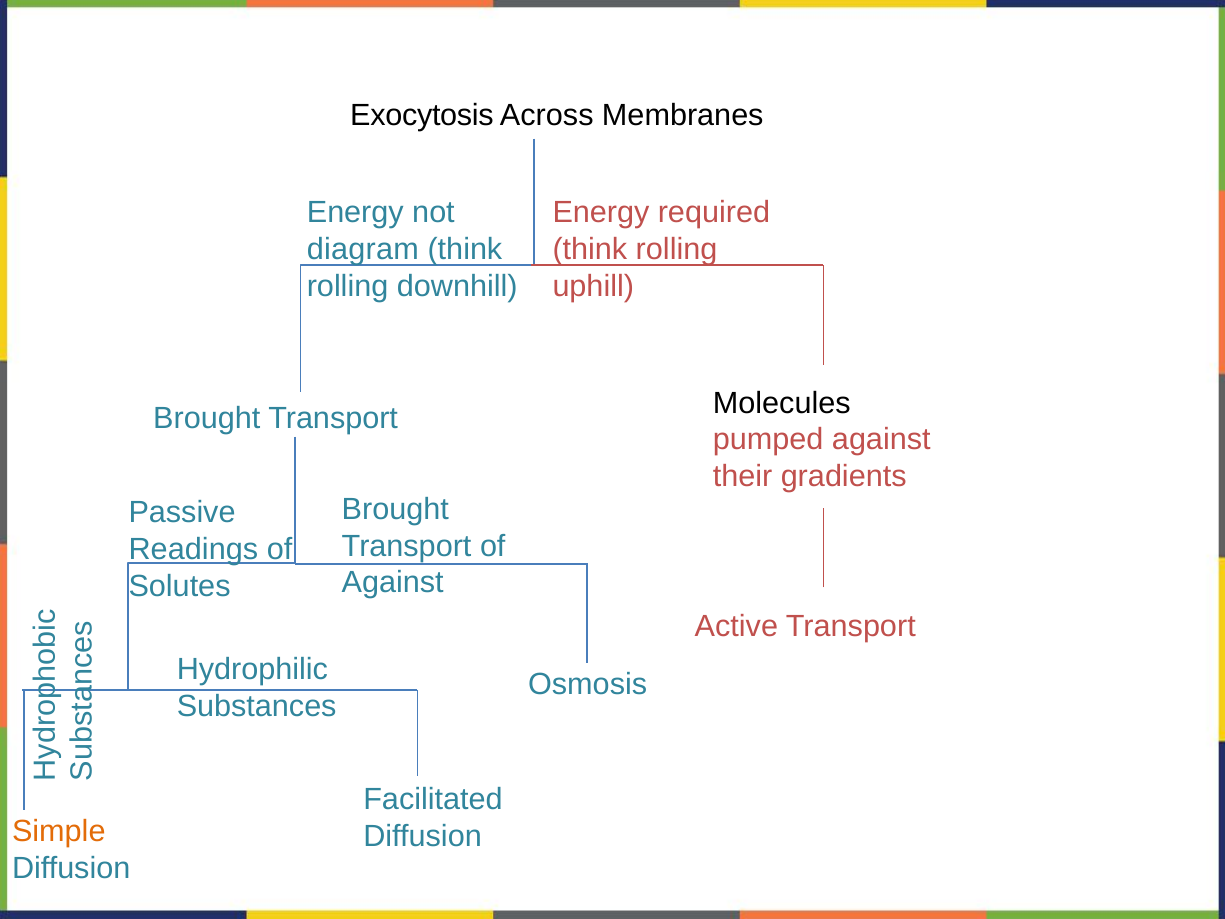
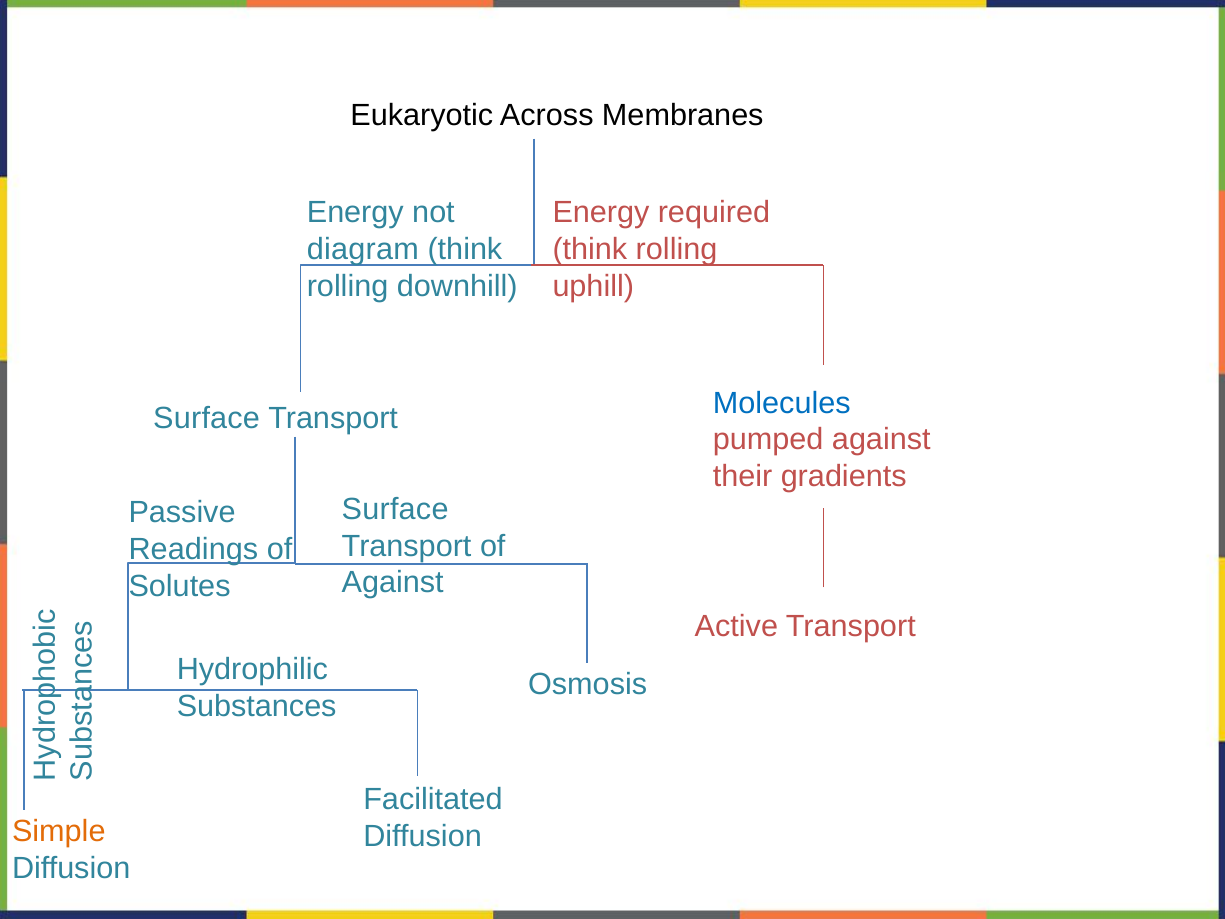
Exocytosis: Exocytosis -> Eukaryotic (422, 116)
Molecules colour: black -> blue (782, 403)
Brought: Brought -> Surface (207, 418)
Brought: Brought -> Surface (395, 509)
